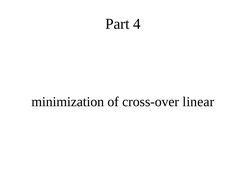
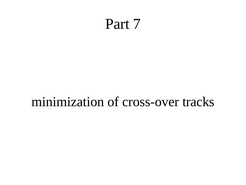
4: 4 -> 7 (137, 24)
linear: linear -> tracks (198, 101)
